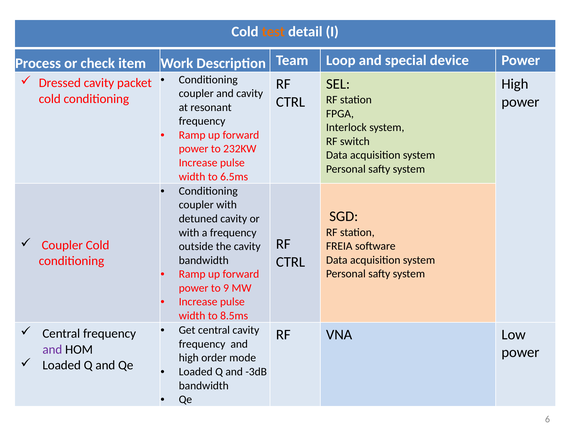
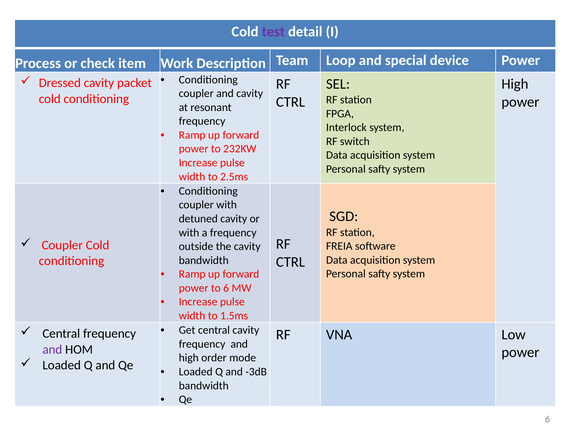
test colour: orange -> purple (273, 32)
6.5ms: 6.5ms -> 2.5ms (234, 176)
to 9: 9 -> 6 (226, 288)
8.5ms: 8.5ms -> 1.5ms (234, 316)
